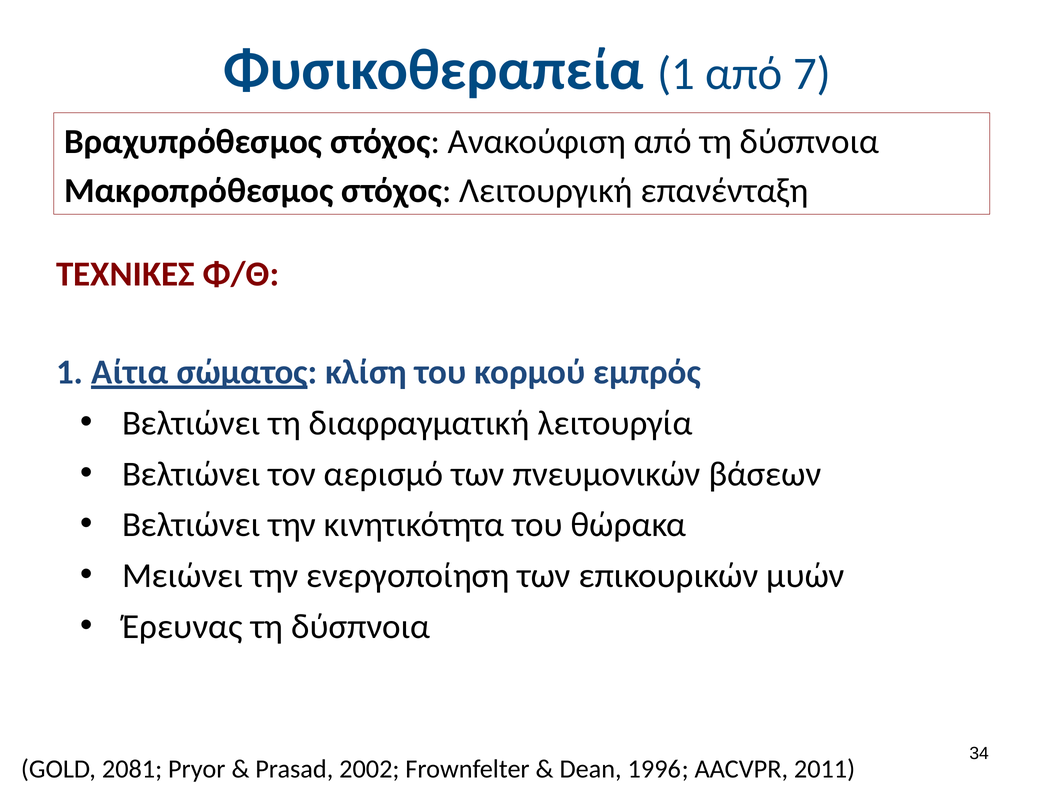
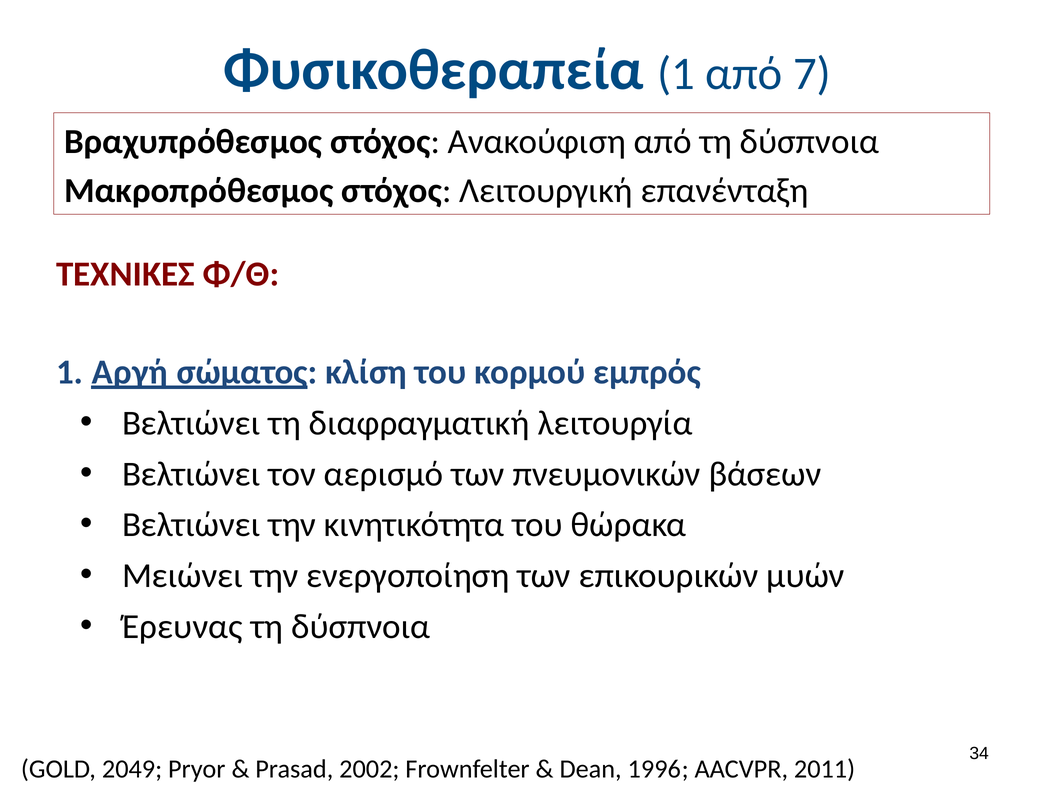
Αίτια: Αίτια -> Αργή (130, 372)
2081: 2081 -> 2049 (132, 769)
